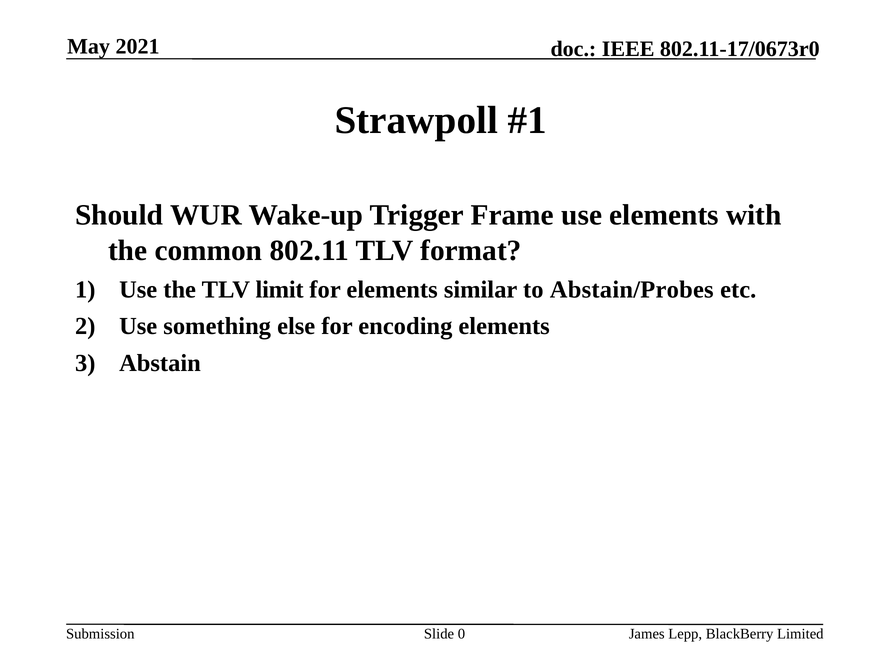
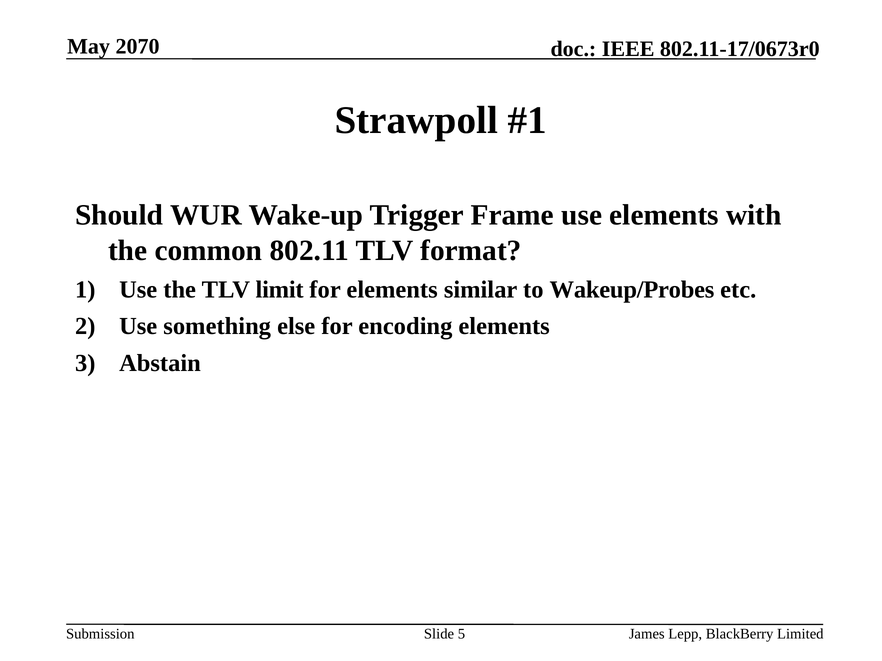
2021: 2021 -> 2070 (138, 47)
Abstain/Probes: Abstain/Probes -> Wakeup/Probes (632, 290)
0: 0 -> 5 (461, 634)
